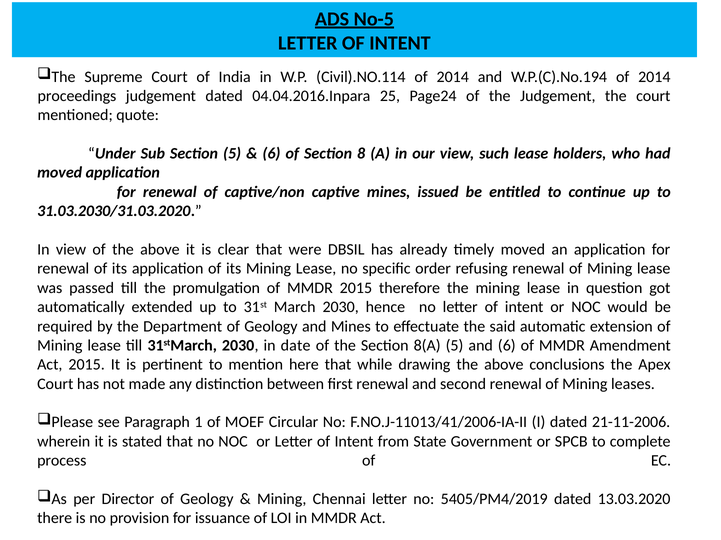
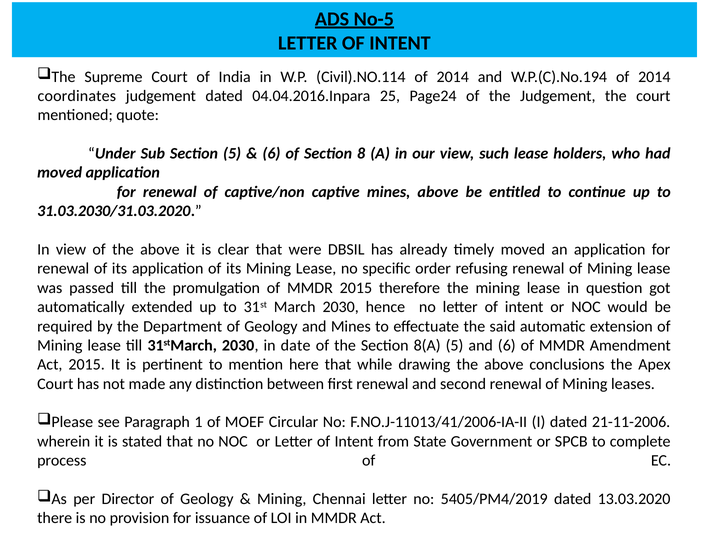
proceedings: proceedings -> coordinates (77, 96)
mines issued: issued -> above (438, 192)
